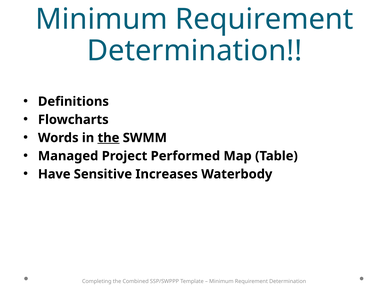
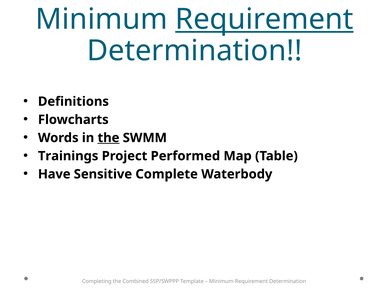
Requirement underline: none -> present (264, 19)
Managed: Managed -> Trainings (68, 156)
Increases: Increases -> Complete (167, 174)
